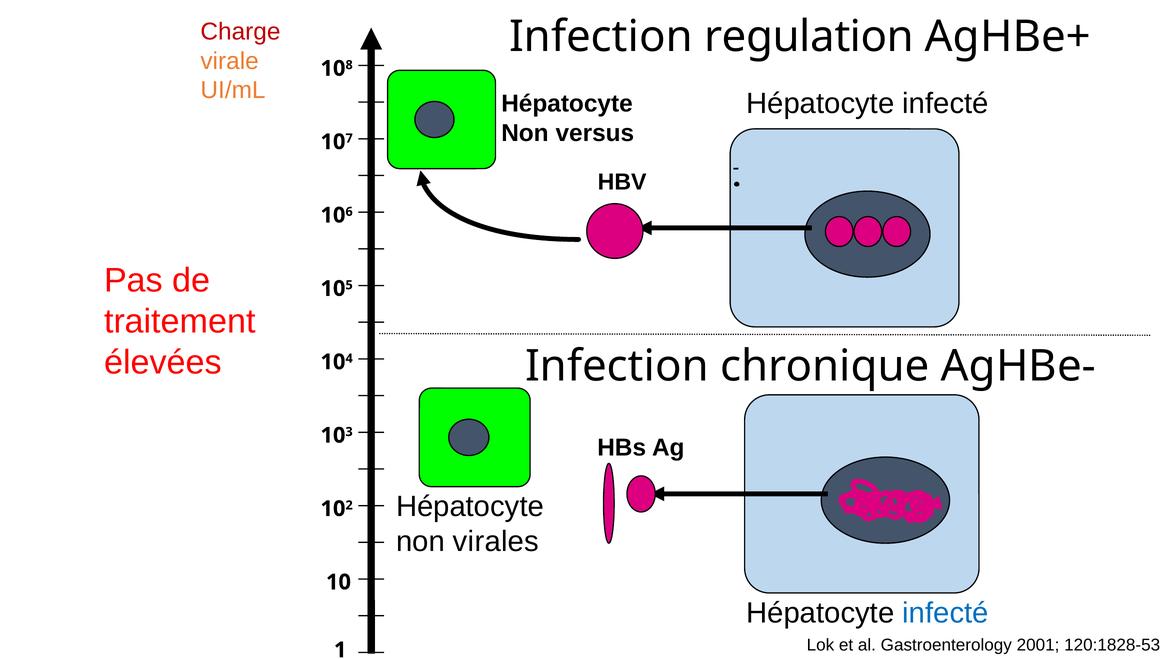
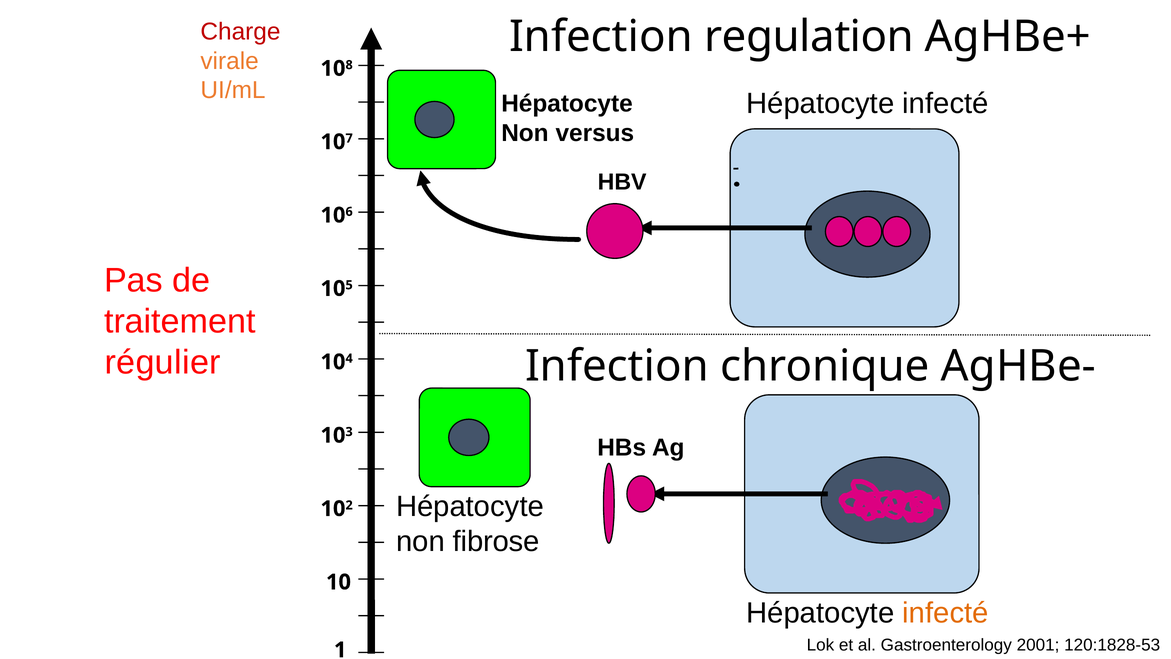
élevées: élevées -> régulier (163, 362)
virales: virales -> fibrose (496, 541)
infecté colour: blue -> orange (946, 613)
